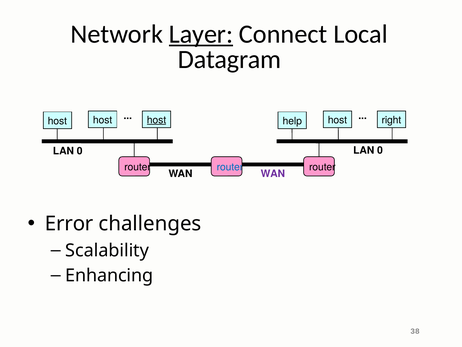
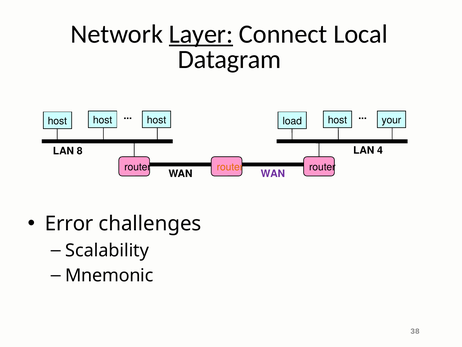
help: help -> load (292, 121)
right: right -> your (391, 120)
host underline: present -> none (157, 120)
0: 0 -> 4 (380, 150)
0: 0 -> 8 (80, 151)
router colour: blue -> orange (230, 167)
Enhancing: Enhancing -> Mnemonic (109, 275)
